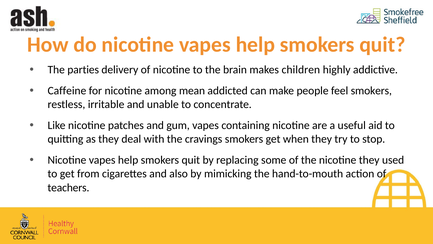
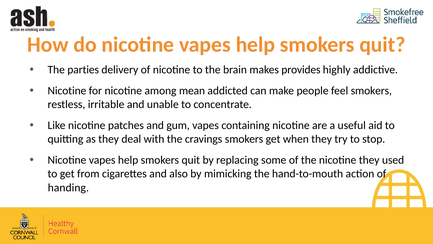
children: children -> provides (301, 70)
Caffeine: Caffeine -> Nicotine (67, 91)
teachers: teachers -> handing (68, 187)
